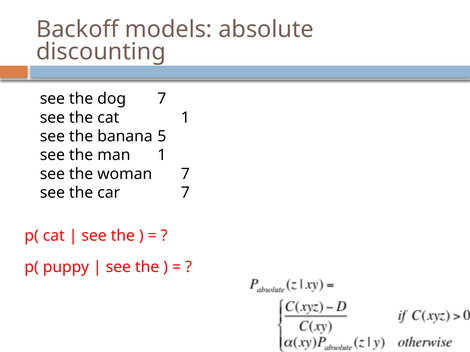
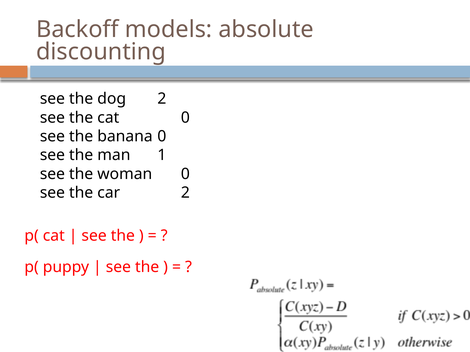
dog 7: 7 -> 2 (162, 99)
cat 1: 1 -> 0 (185, 118)
banana 5: 5 -> 0 (162, 137)
woman 7: 7 -> 0 (185, 174)
car 7: 7 -> 2 (185, 193)
